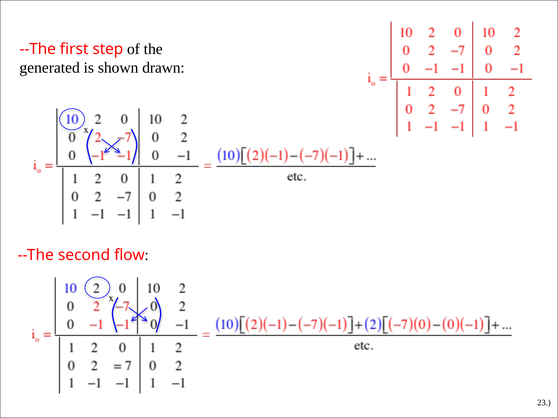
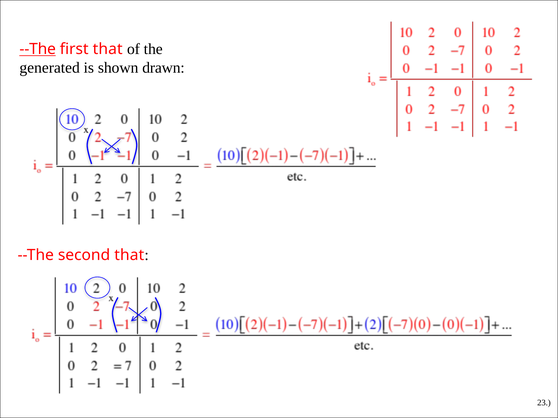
--The underline: none -> present (38, 49)
first step: step -> that (108, 49)
second flow: flow -> that (129, 255)
